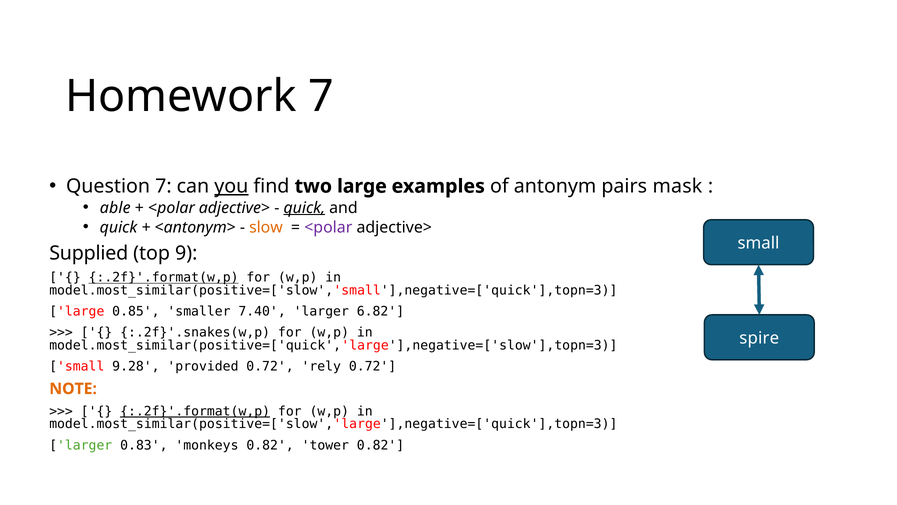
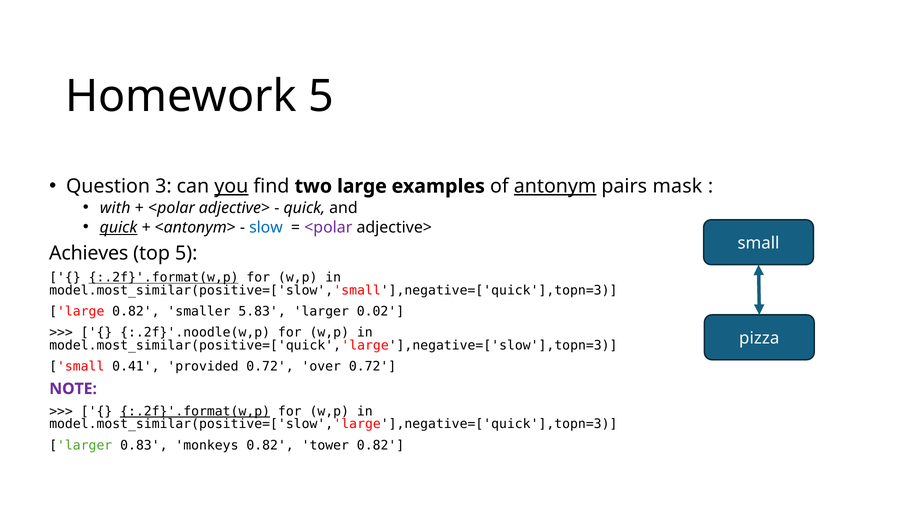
Homework 7: 7 -> 5 (321, 96)
Question 7: 7 -> 3 (163, 186)
antonym underline: none -> present (555, 186)
able: able -> with (115, 208)
quick underline: present -> none (304, 208)
quick underline: none -> present (119, 227)
slow colour: orange -> blue (266, 227)
Supplied: Supplied -> Achieves (89, 253)
top 9: 9 -> 5 (186, 253)
large 0.85: 0.85 -> 0.82 (136, 311)
7.40: 7.40 -> 5.83 (262, 311)
6.82: 6.82 -> 0.02 (380, 311)
:.2f}'.snakes(w,p: :.2f}'.snakes(w,p -> :.2f}'.noodle(w,p (195, 332)
spire: spire -> pizza (759, 338)
9.28: 9.28 -> 0.41 (136, 366)
rely: rely -> over (321, 366)
NOTE colour: orange -> purple (73, 388)
